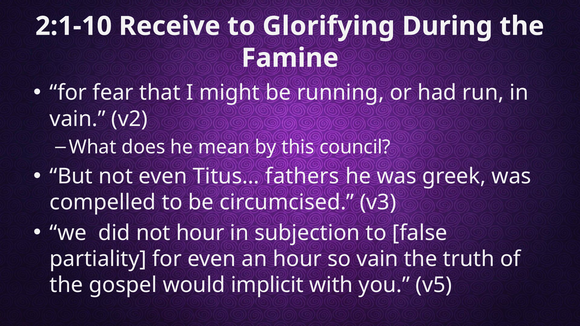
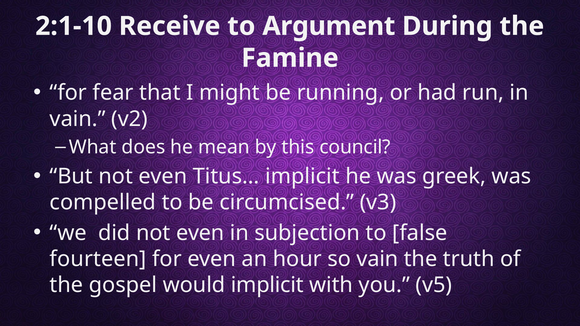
Glorifying: Glorifying -> Argument (329, 26)
Titus… fathers: fathers -> implicit (302, 176)
did not hour: hour -> even (200, 233)
partiality: partiality -> fourteen (98, 259)
